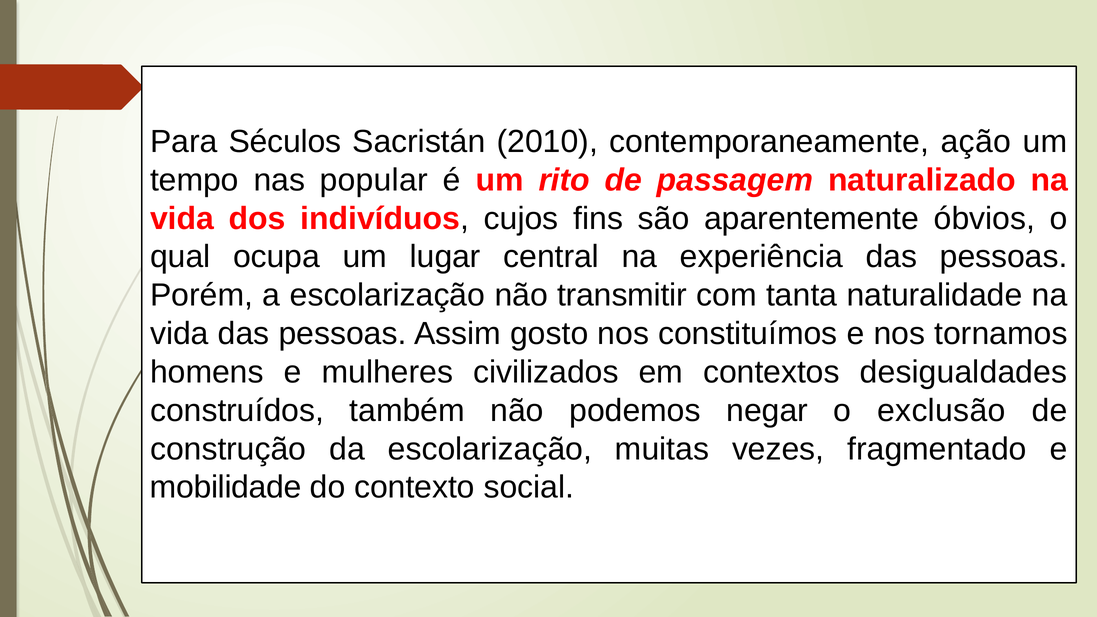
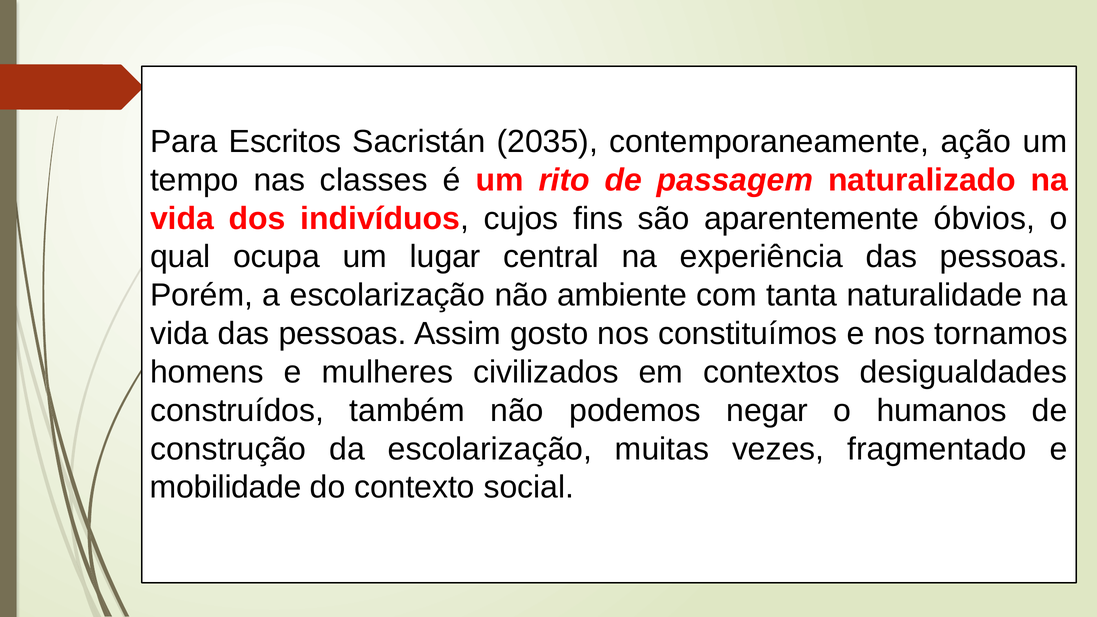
Séculos: Séculos -> Escritos (285, 142)
2010: 2010 -> 2035 (547, 142)
popular: popular -> classes (374, 180)
transmitir: transmitir -> ambiente (622, 295)
exclusão: exclusão -> humanos (942, 411)
